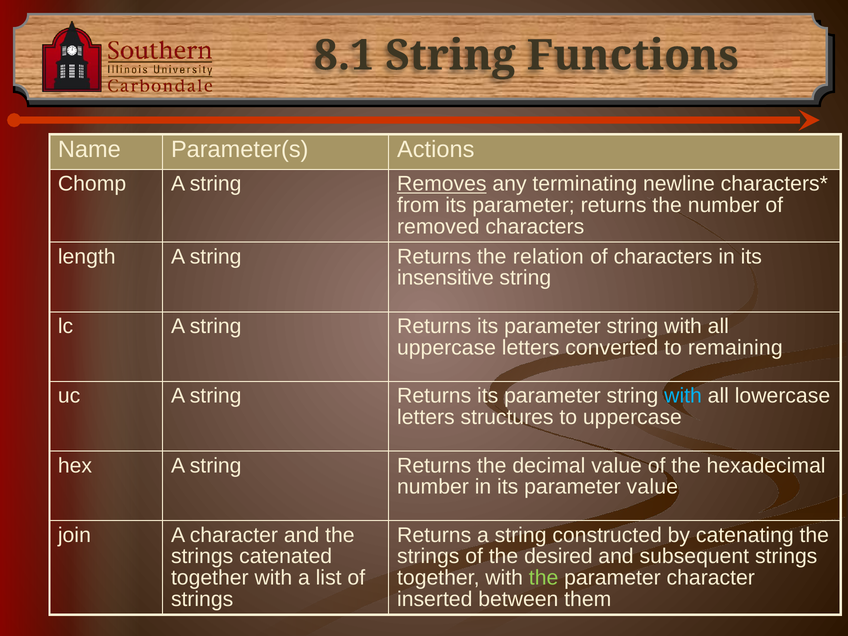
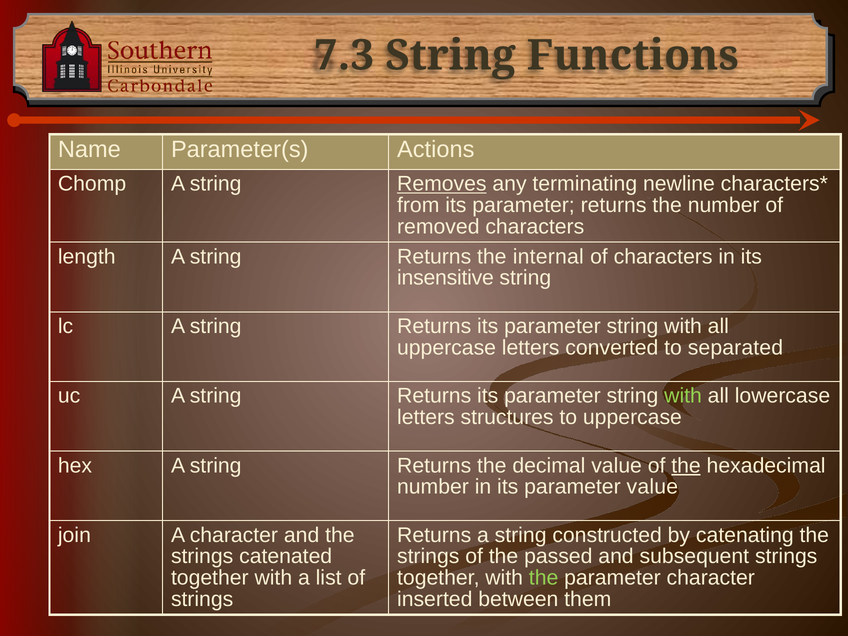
8.1: 8.1 -> 7.3 (344, 55)
relation: relation -> internal (548, 257)
remaining: remaining -> separated (735, 348)
with colour: light blue -> light green (683, 396)
the underline: none -> present (686, 466)
desired: desired -> passed (558, 556)
